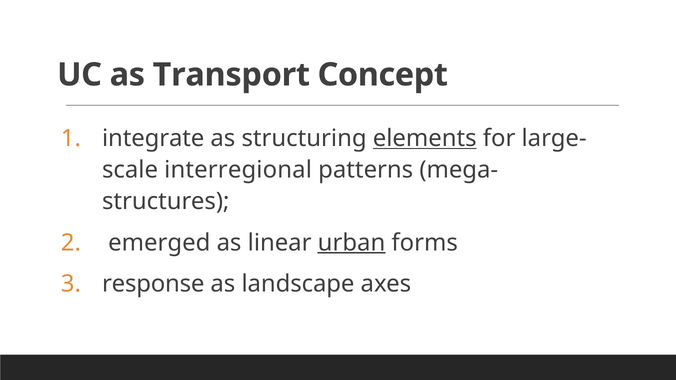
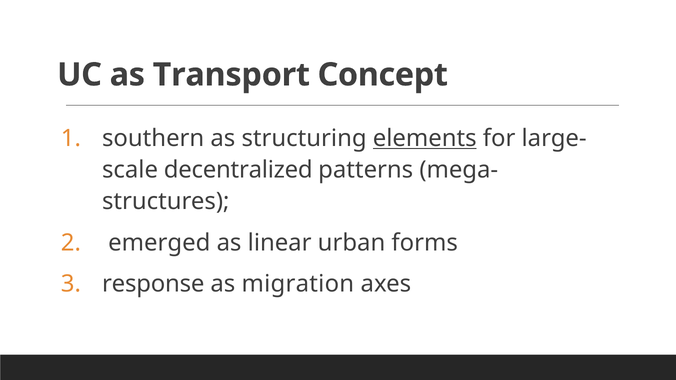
integrate: integrate -> southern (153, 138)
interregional: interregional -> decentralized (238, 170)
urban underline: present -> none (352, 243)
landscape: landscape -> migration (298, 284)
